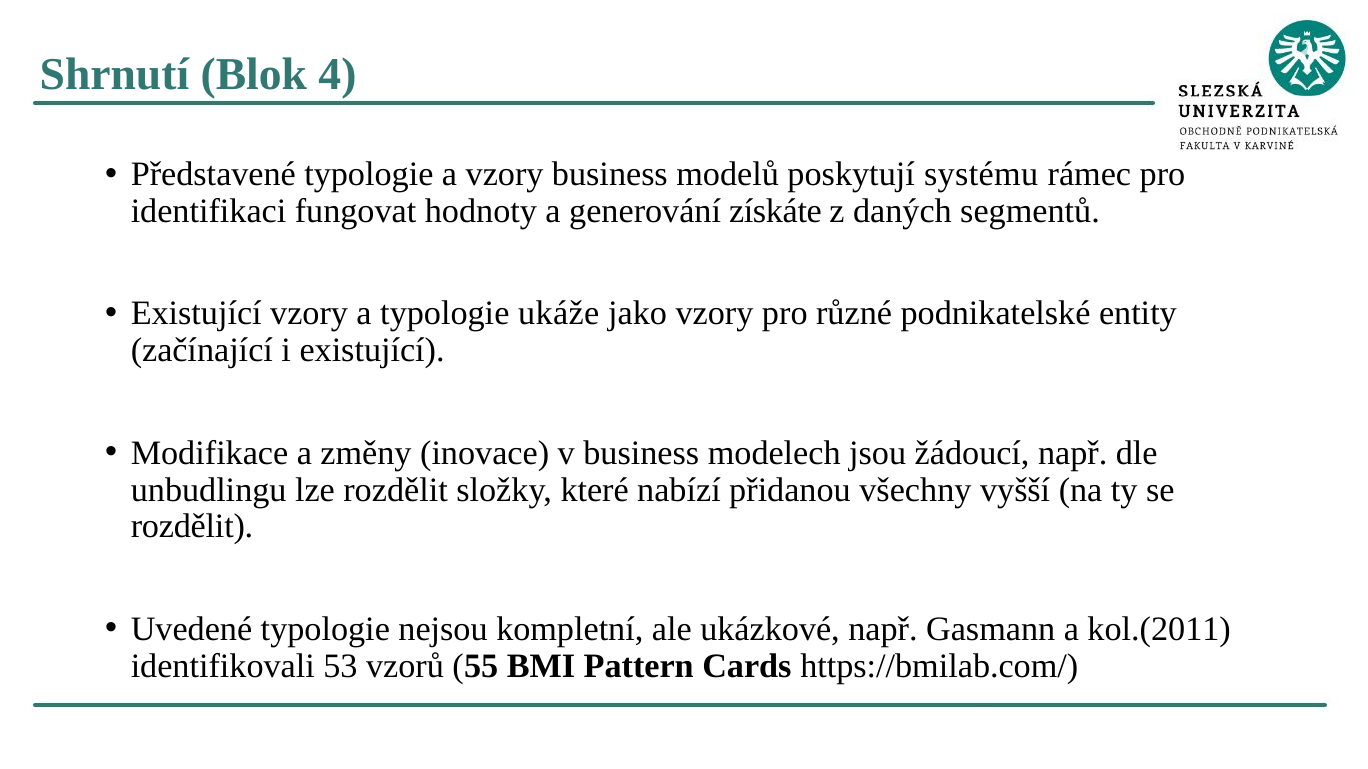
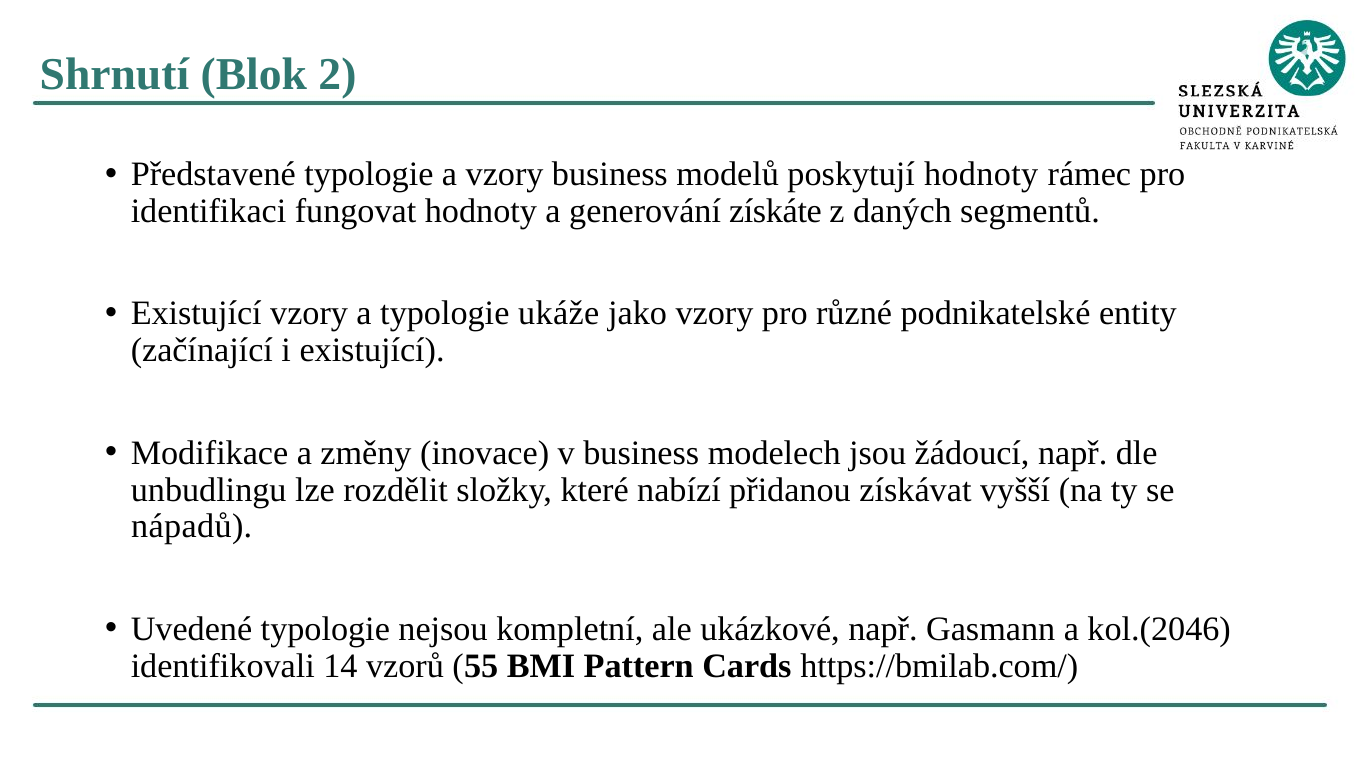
4: 4 -> 2 (337, 74)
poskytují systému: systému -> hodnoty (981, 175)
všechny: všechny -> získávat (915, 490)
rozdělit: rozdělit -> nápadů (192, 527)
kol.(2011: kol.(2011 -> kol.(2046 (1159, 629)
53: 53 -> 14 (340, 666)
